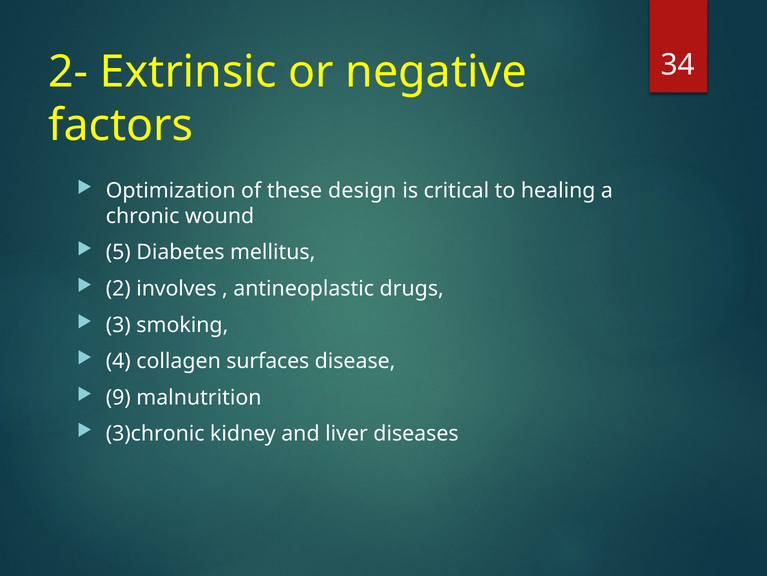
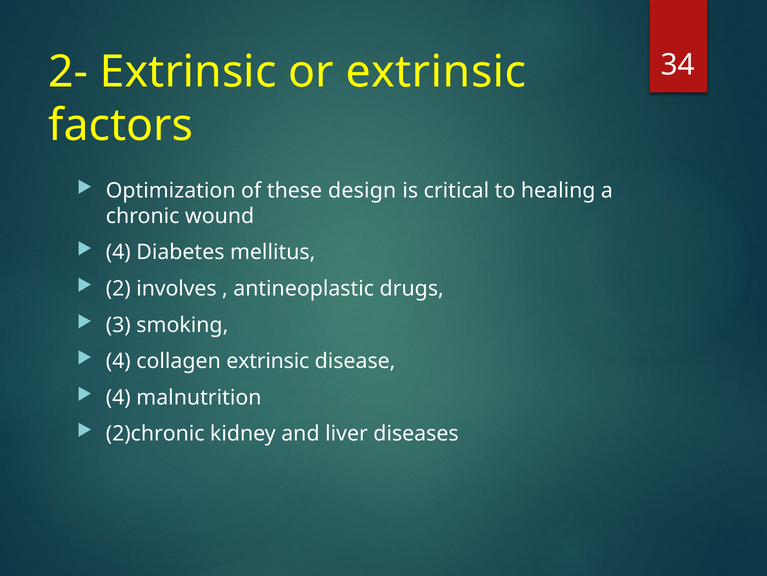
or negative: negative -> extrinsic (436, 72)
5: 5 -> 4 (118, 252)
collagen surfaces: surfaces -> extrinsic (268, 361)
9: 9 -> 4 (118, 397)
3)chronic: 3)chronic -> 2)chronic (155, 433)
